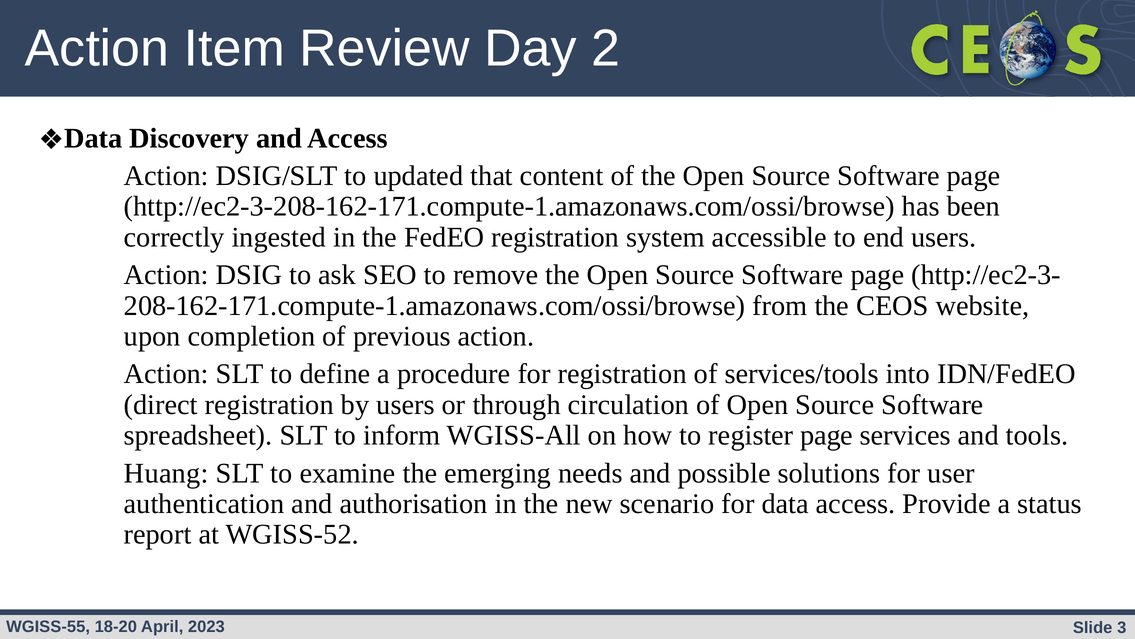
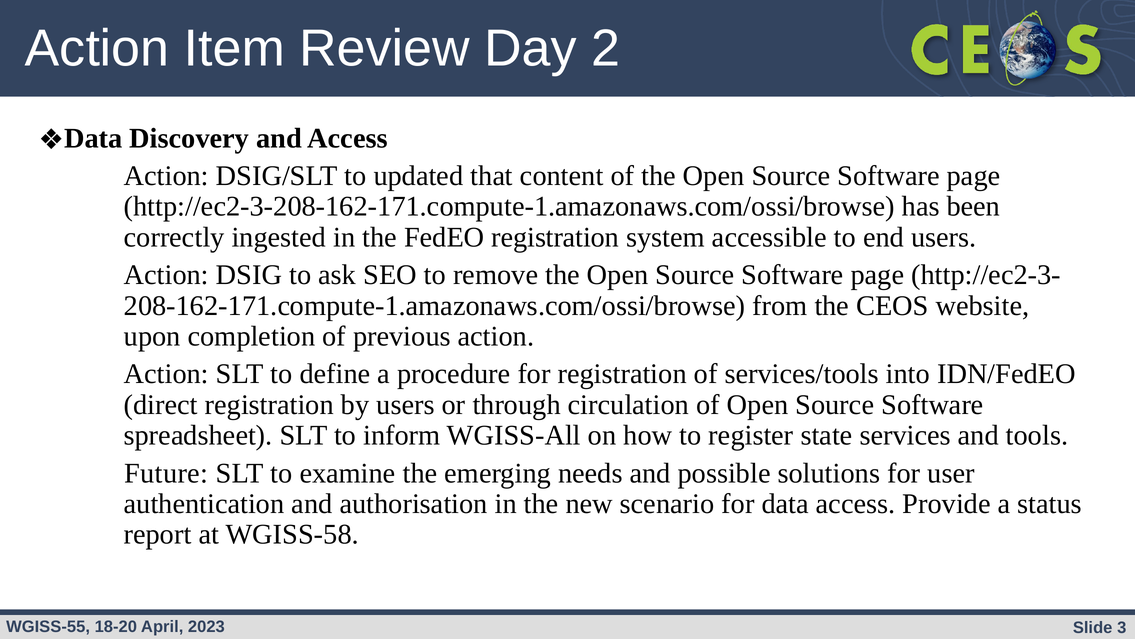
register page: page -> state (827, 435)
Huang: Huang -> Future (166, 473)
WGISS-52: WGISS-52 -> WGISS-58 (292, 534)
